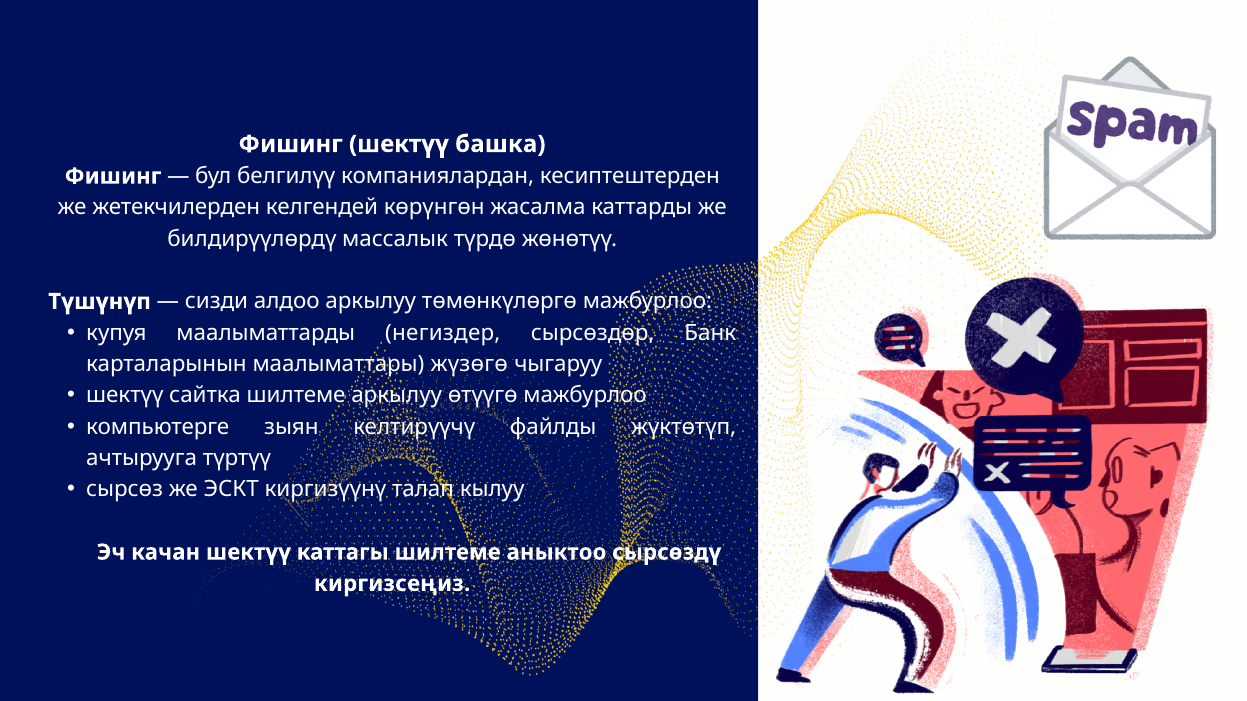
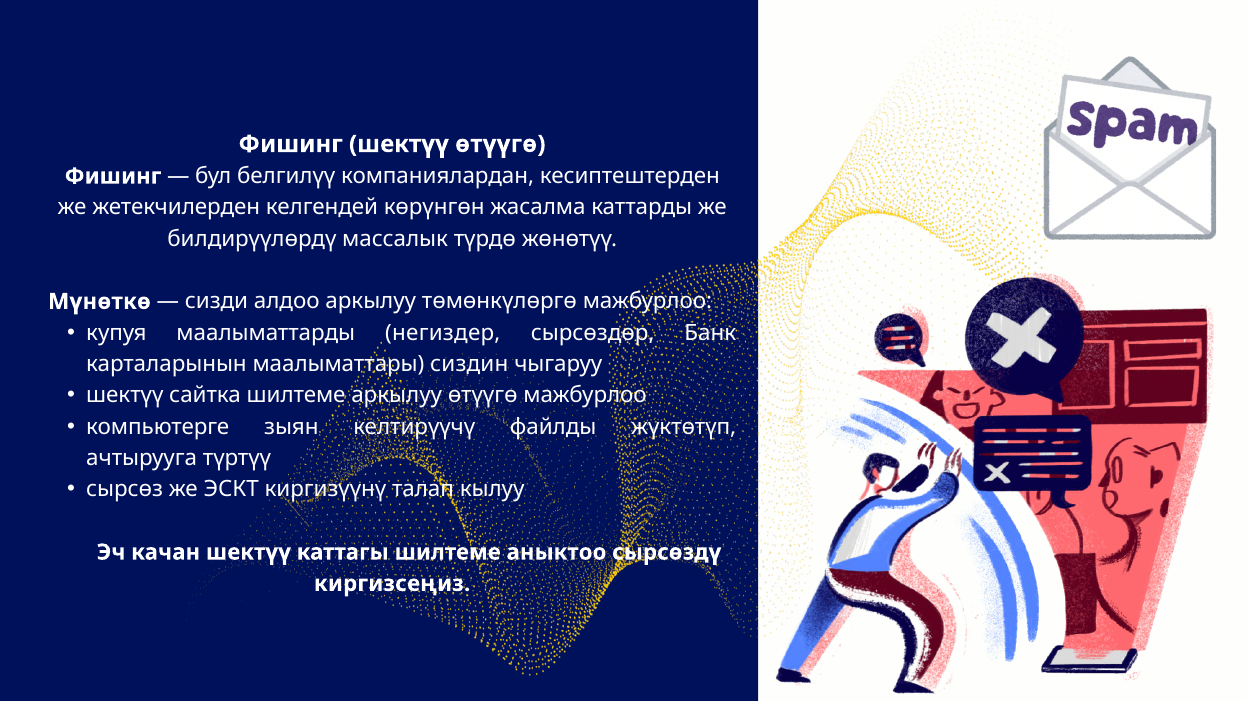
шектүү башка: башка -> өтүүгө (500, 144)
Түшүнүп: Түшүнүп -> Мүнөткө (100, 302)
жүзөгө: жүзөгө -> сиздин (469, 364)
